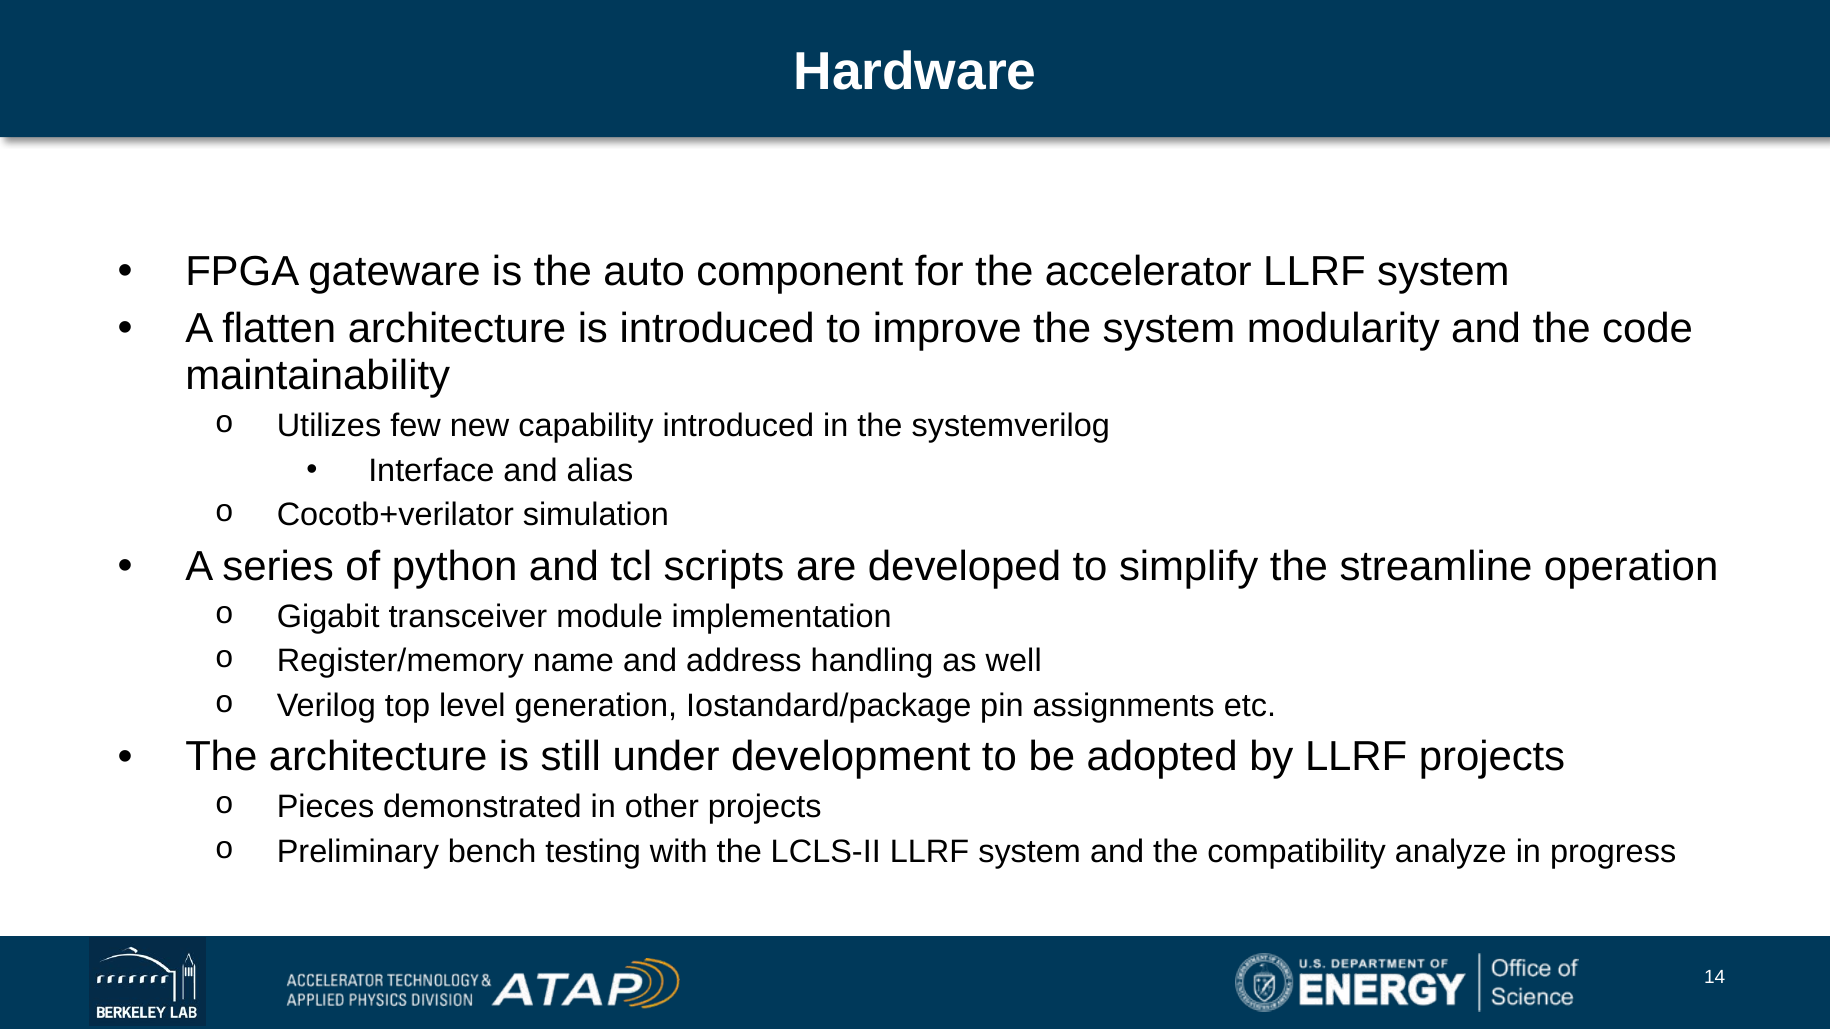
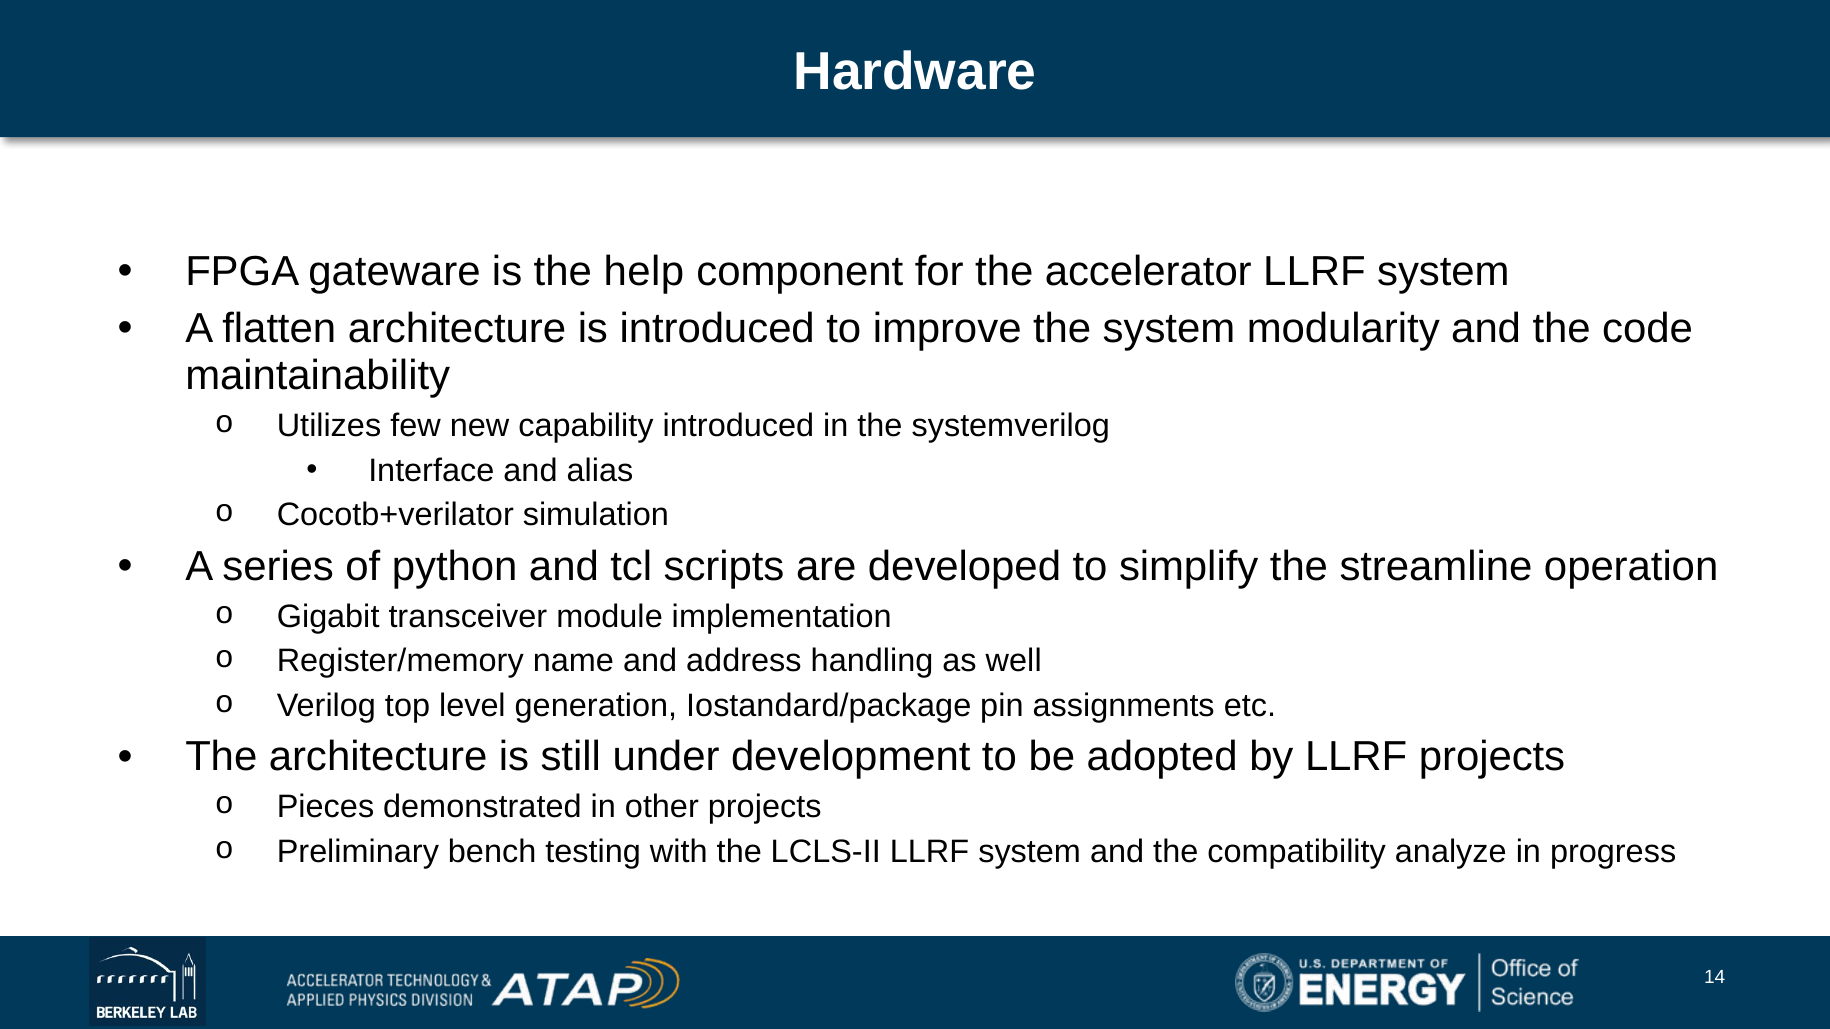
auto: auto -> help (644, 271)
